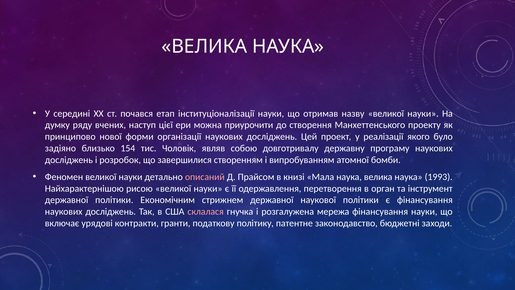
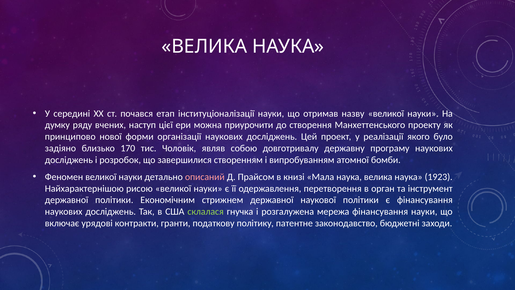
154: 154 -> 170 (128, 148)
1993: 1993 -> 1923 (439, 177)
склалася colour: pink -> light green (206, 211)
